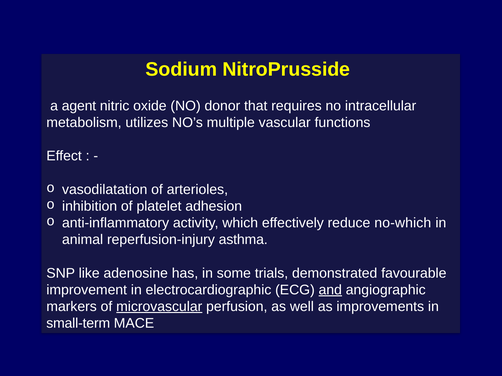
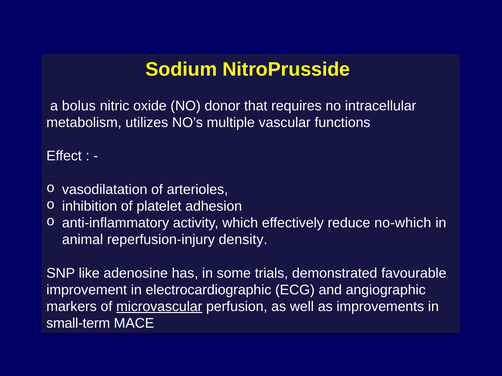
agent: agent -> bolus (79, 106)
asthma: asthma -> density (243, 240)
and underline: present -> none (330, 290)
